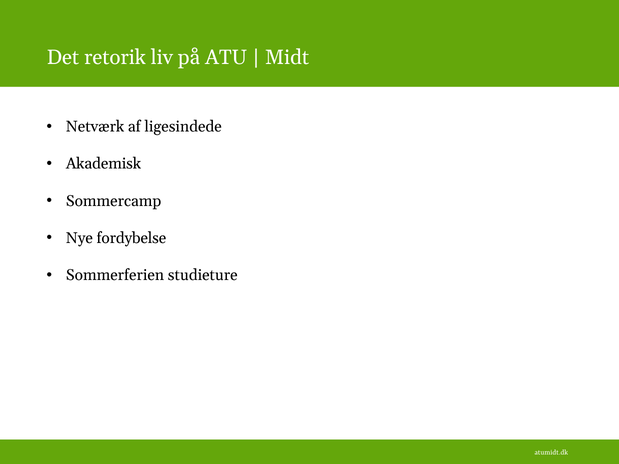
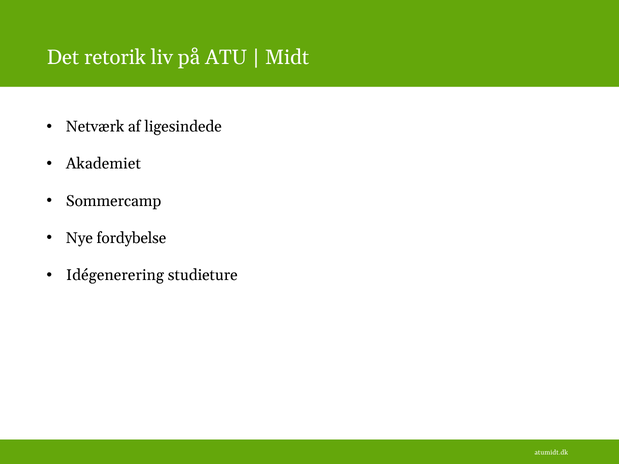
Akademisk: Akademisk -> Akademiet (103, 164)
Sommerferien: Sommerferien -> Idégenerering (115, 275)
